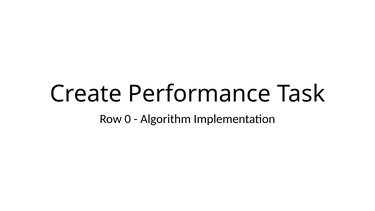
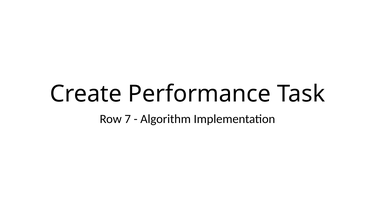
0: 0 -> 7 (128, 119)
